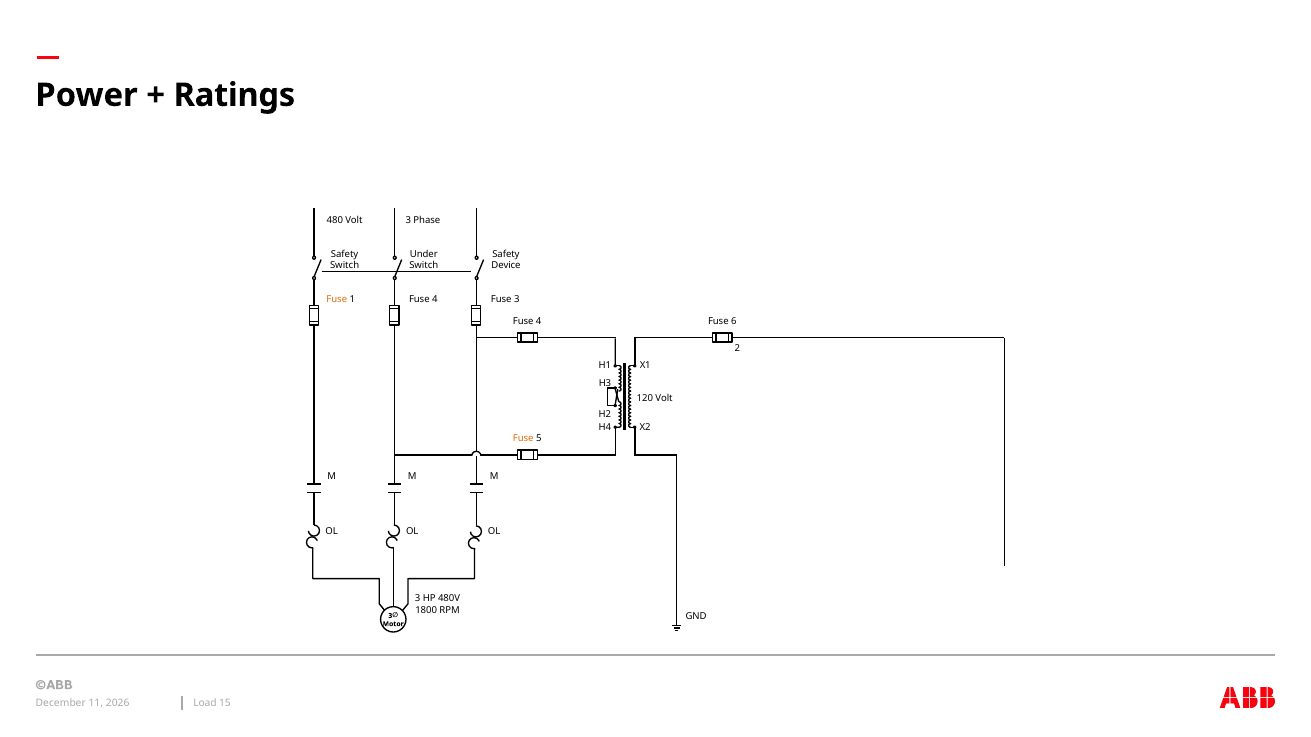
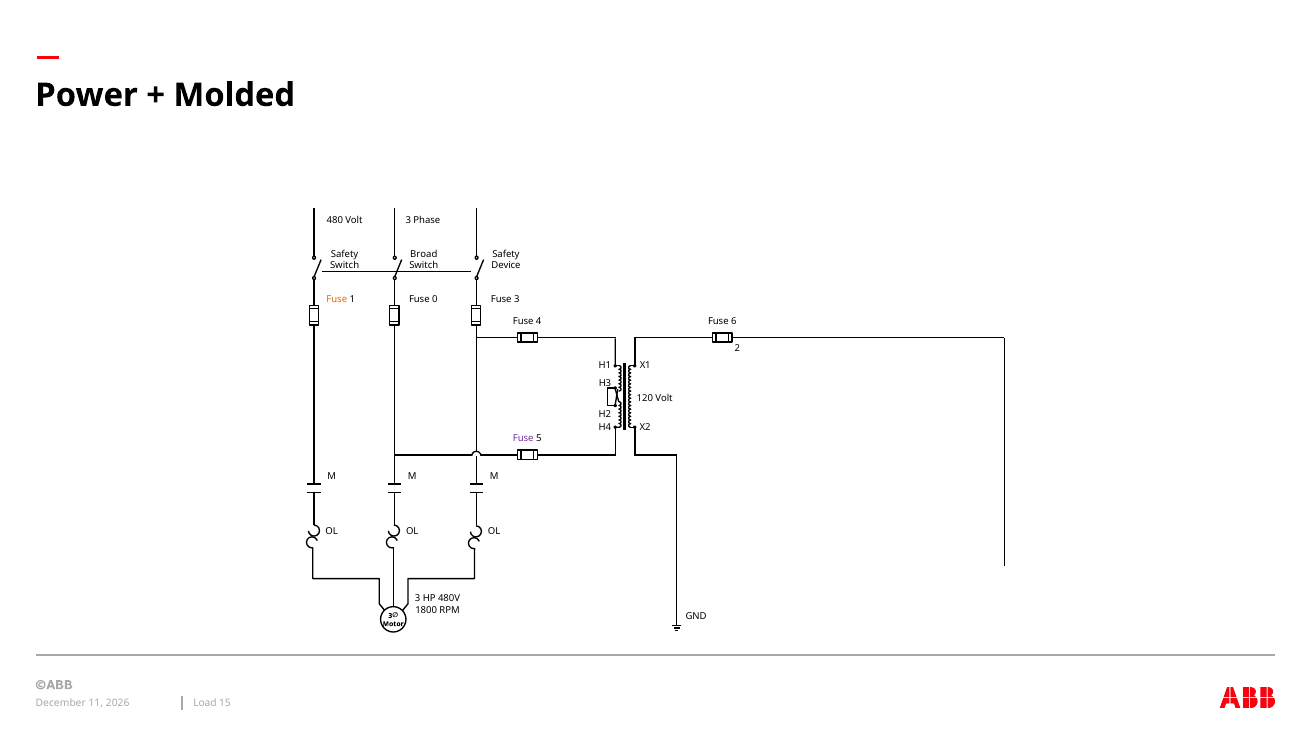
Ratings: Ratings -> Molded (234, 95)
Under: Under -> Broad (424, 254)
1 Fuse 4: 4 -> 0 (435, 300)
Fuse colour: orange -> purple (523, 439)
